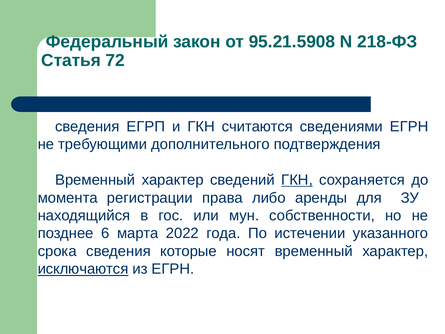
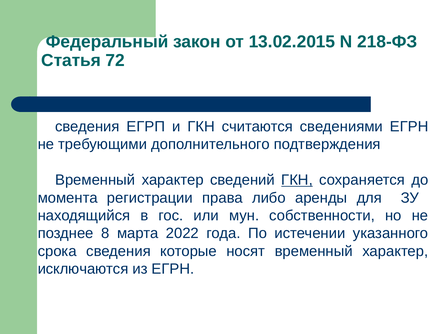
95.21.5908: 95.21.5908 -> 13.02.2015 (292, 42)
6: 6 -> 8 (105, 233)
исключаются underline: present -> none (83, 269)
